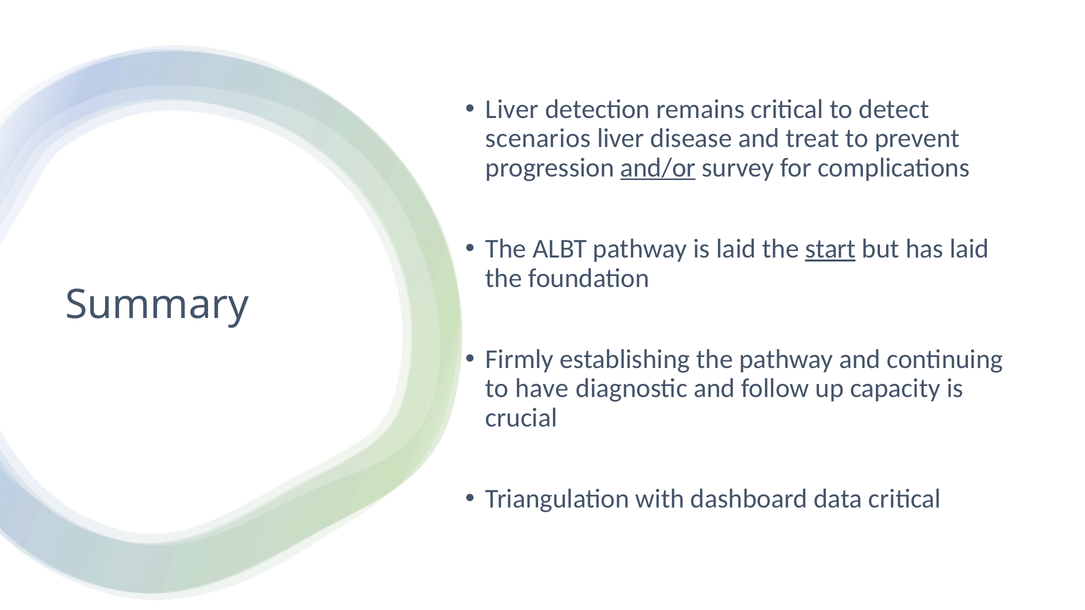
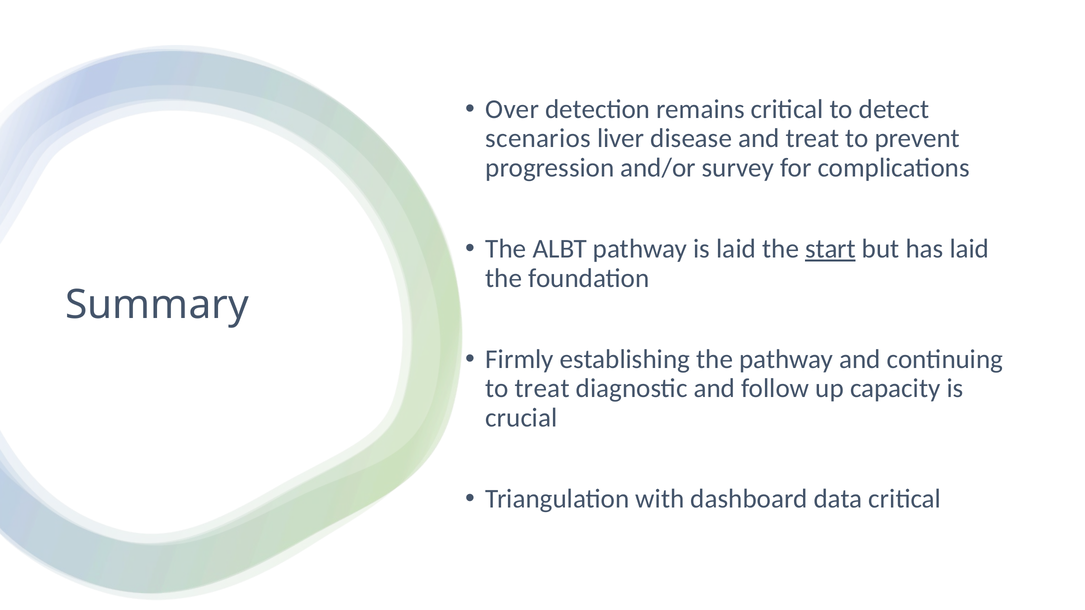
Liver: Liver -> Over (512, 109)
and/or underline: present -> none (658, 168)
to have: have -> treat (542, 389)
